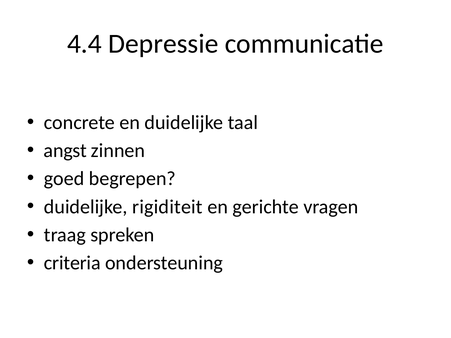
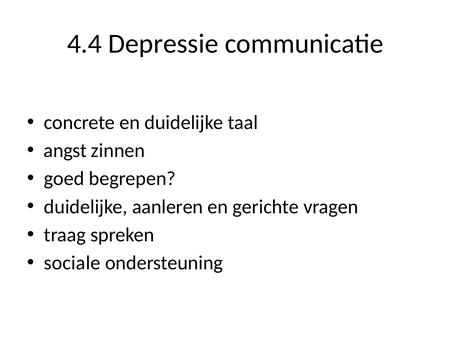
rigiditeit: rigiditeit -> aanleren (168, 207)
criteria: criteria -> sociale (72, 263)
